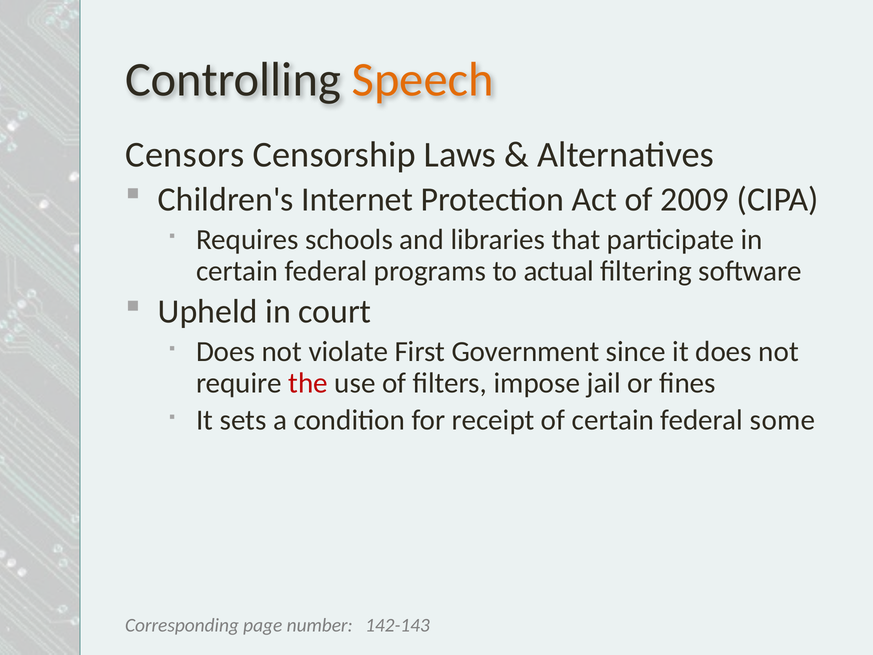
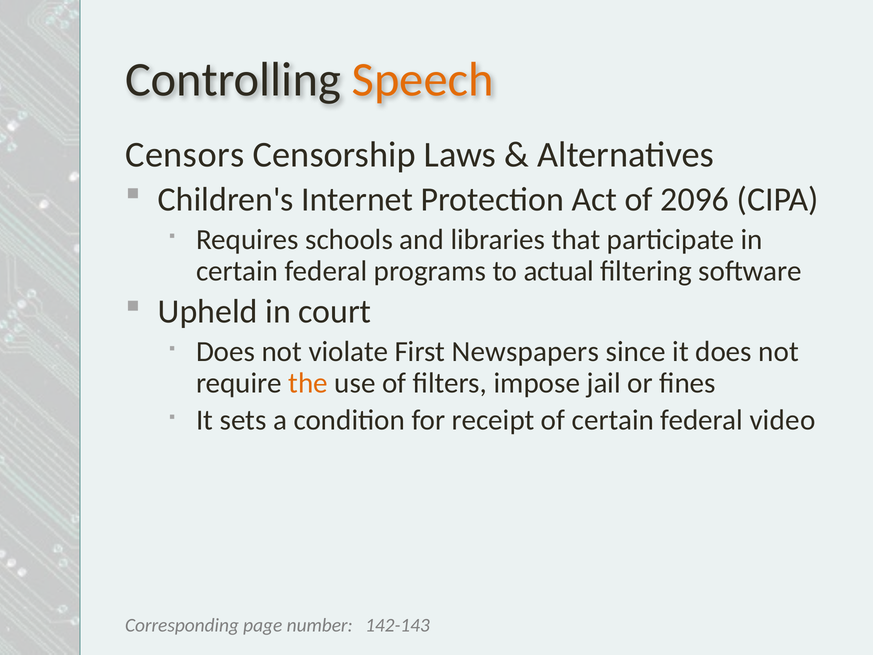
2009: 2009 -> 2096 (695, 200)
Government: Government -> Newspapers (525, 352)
the colour: red -> orange (308, 383)
some: some -> video (783, 420)
